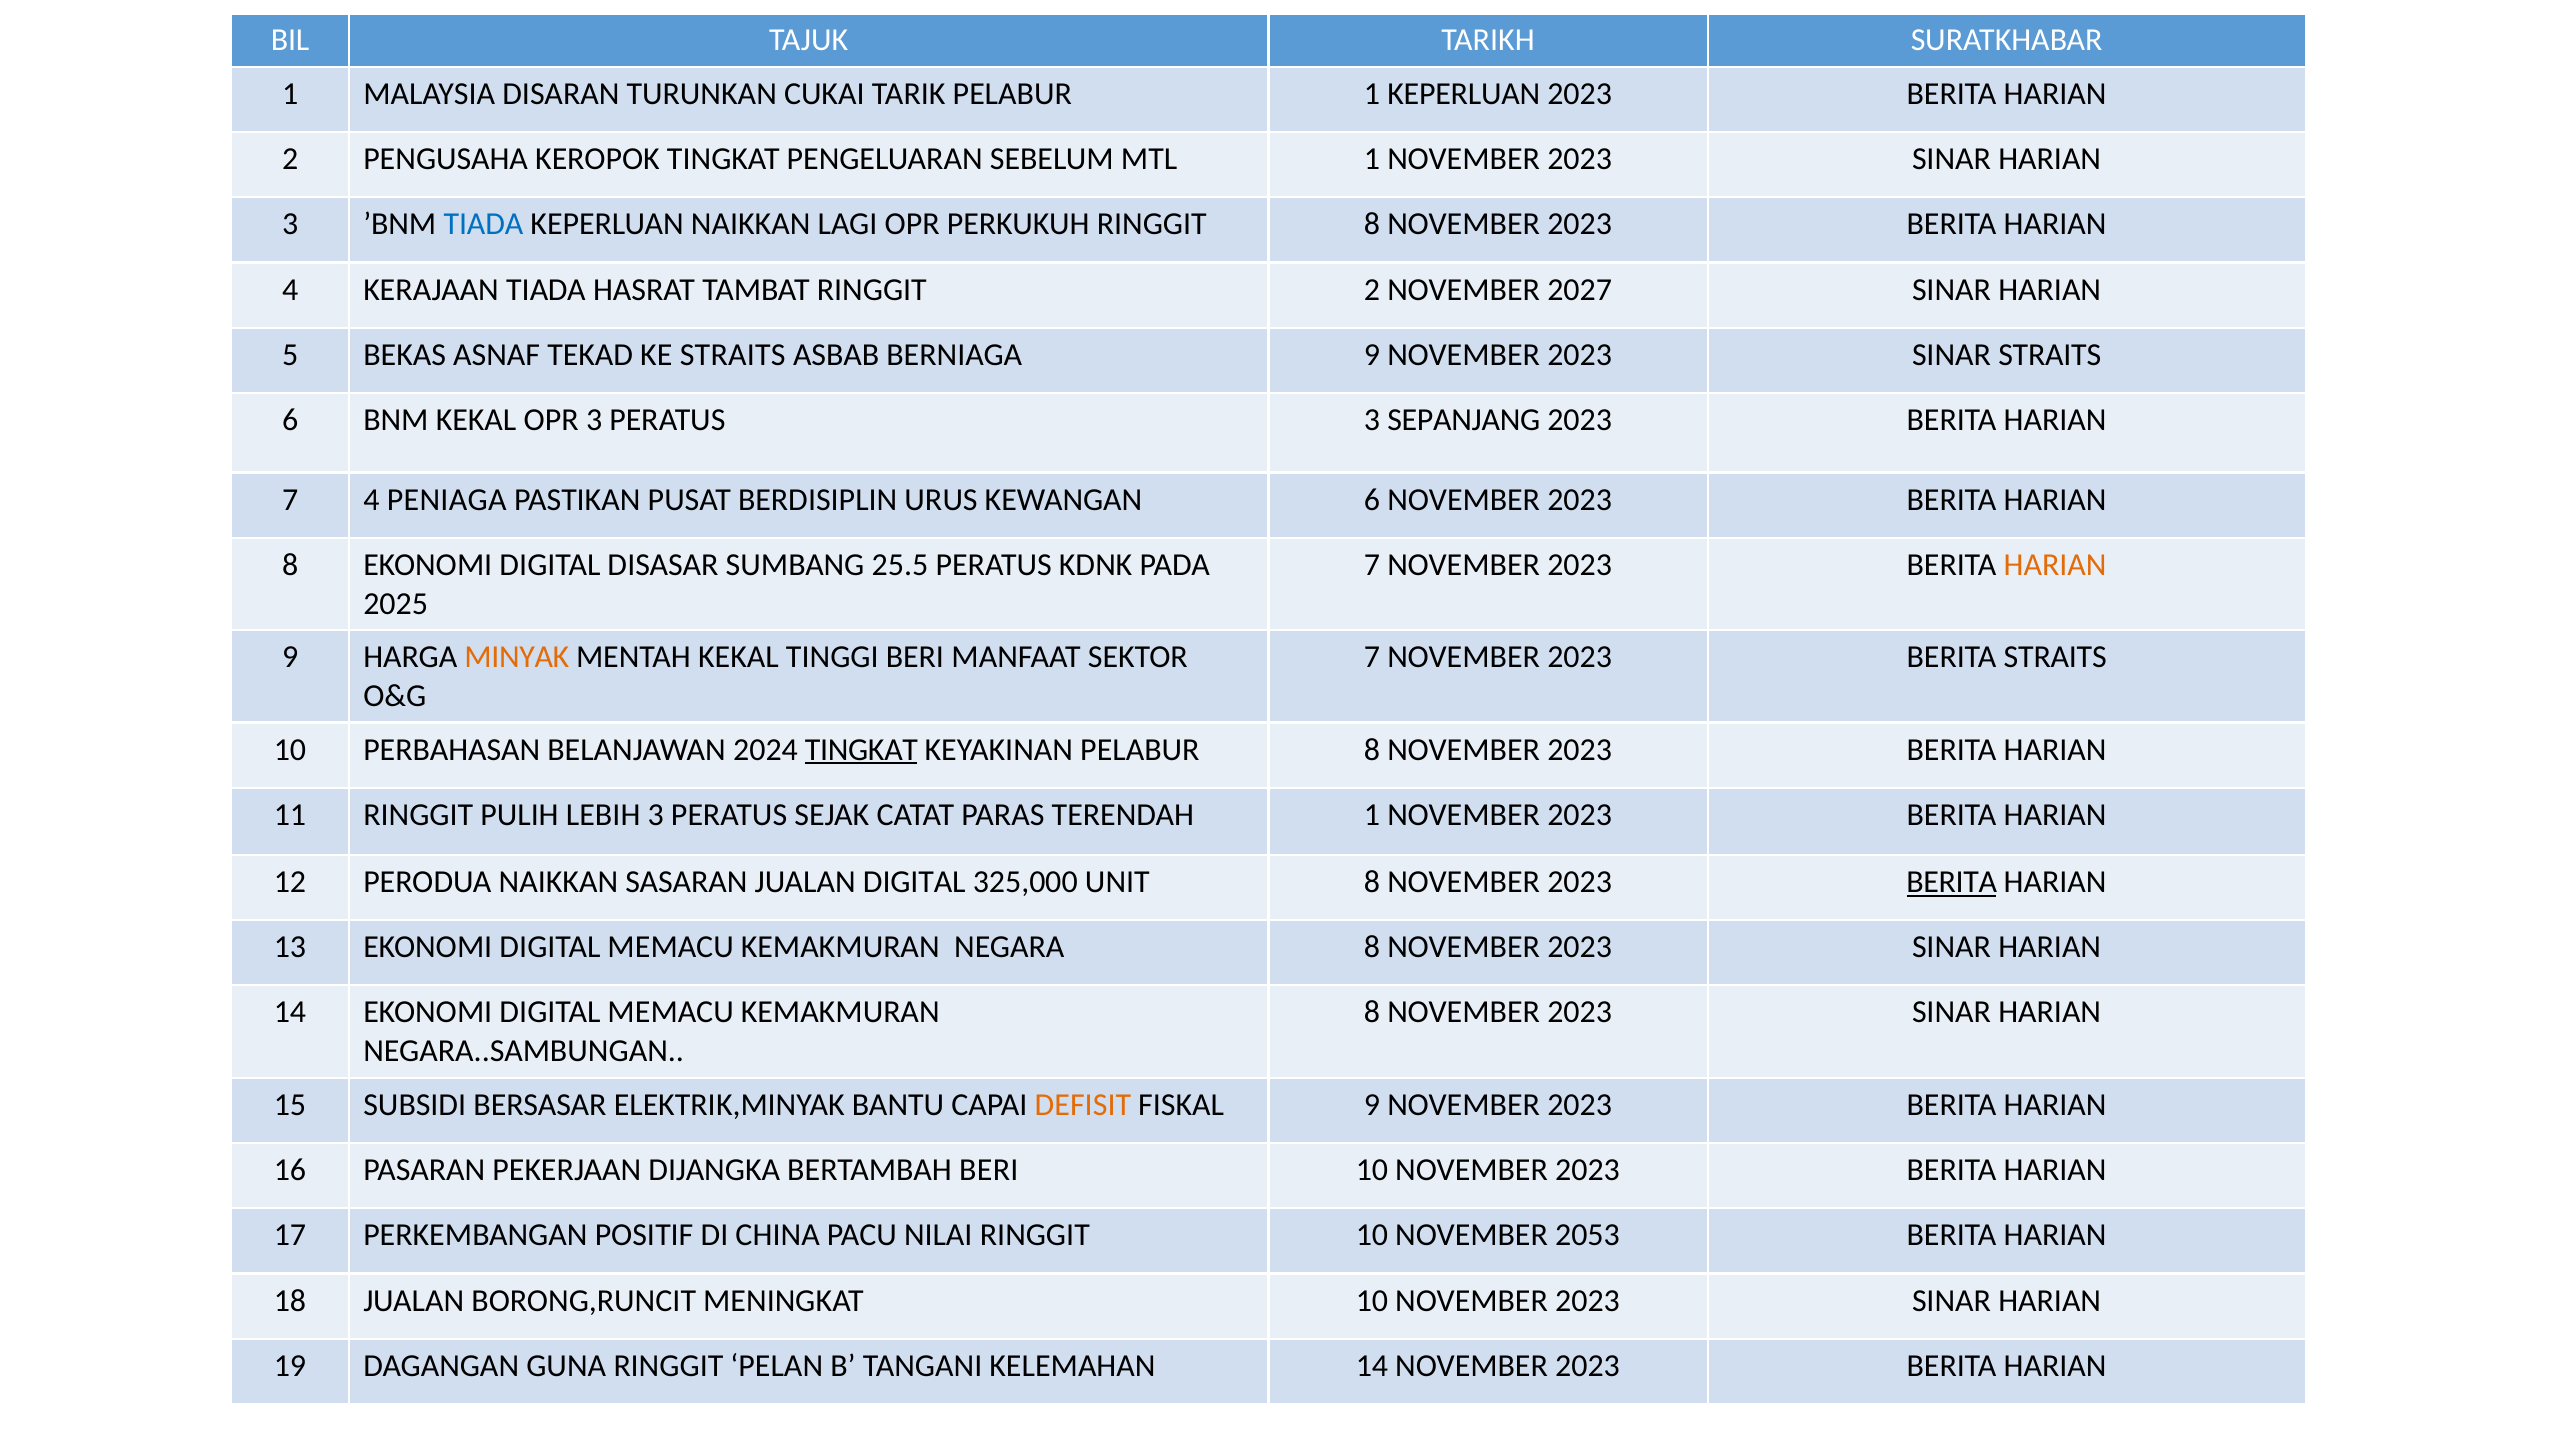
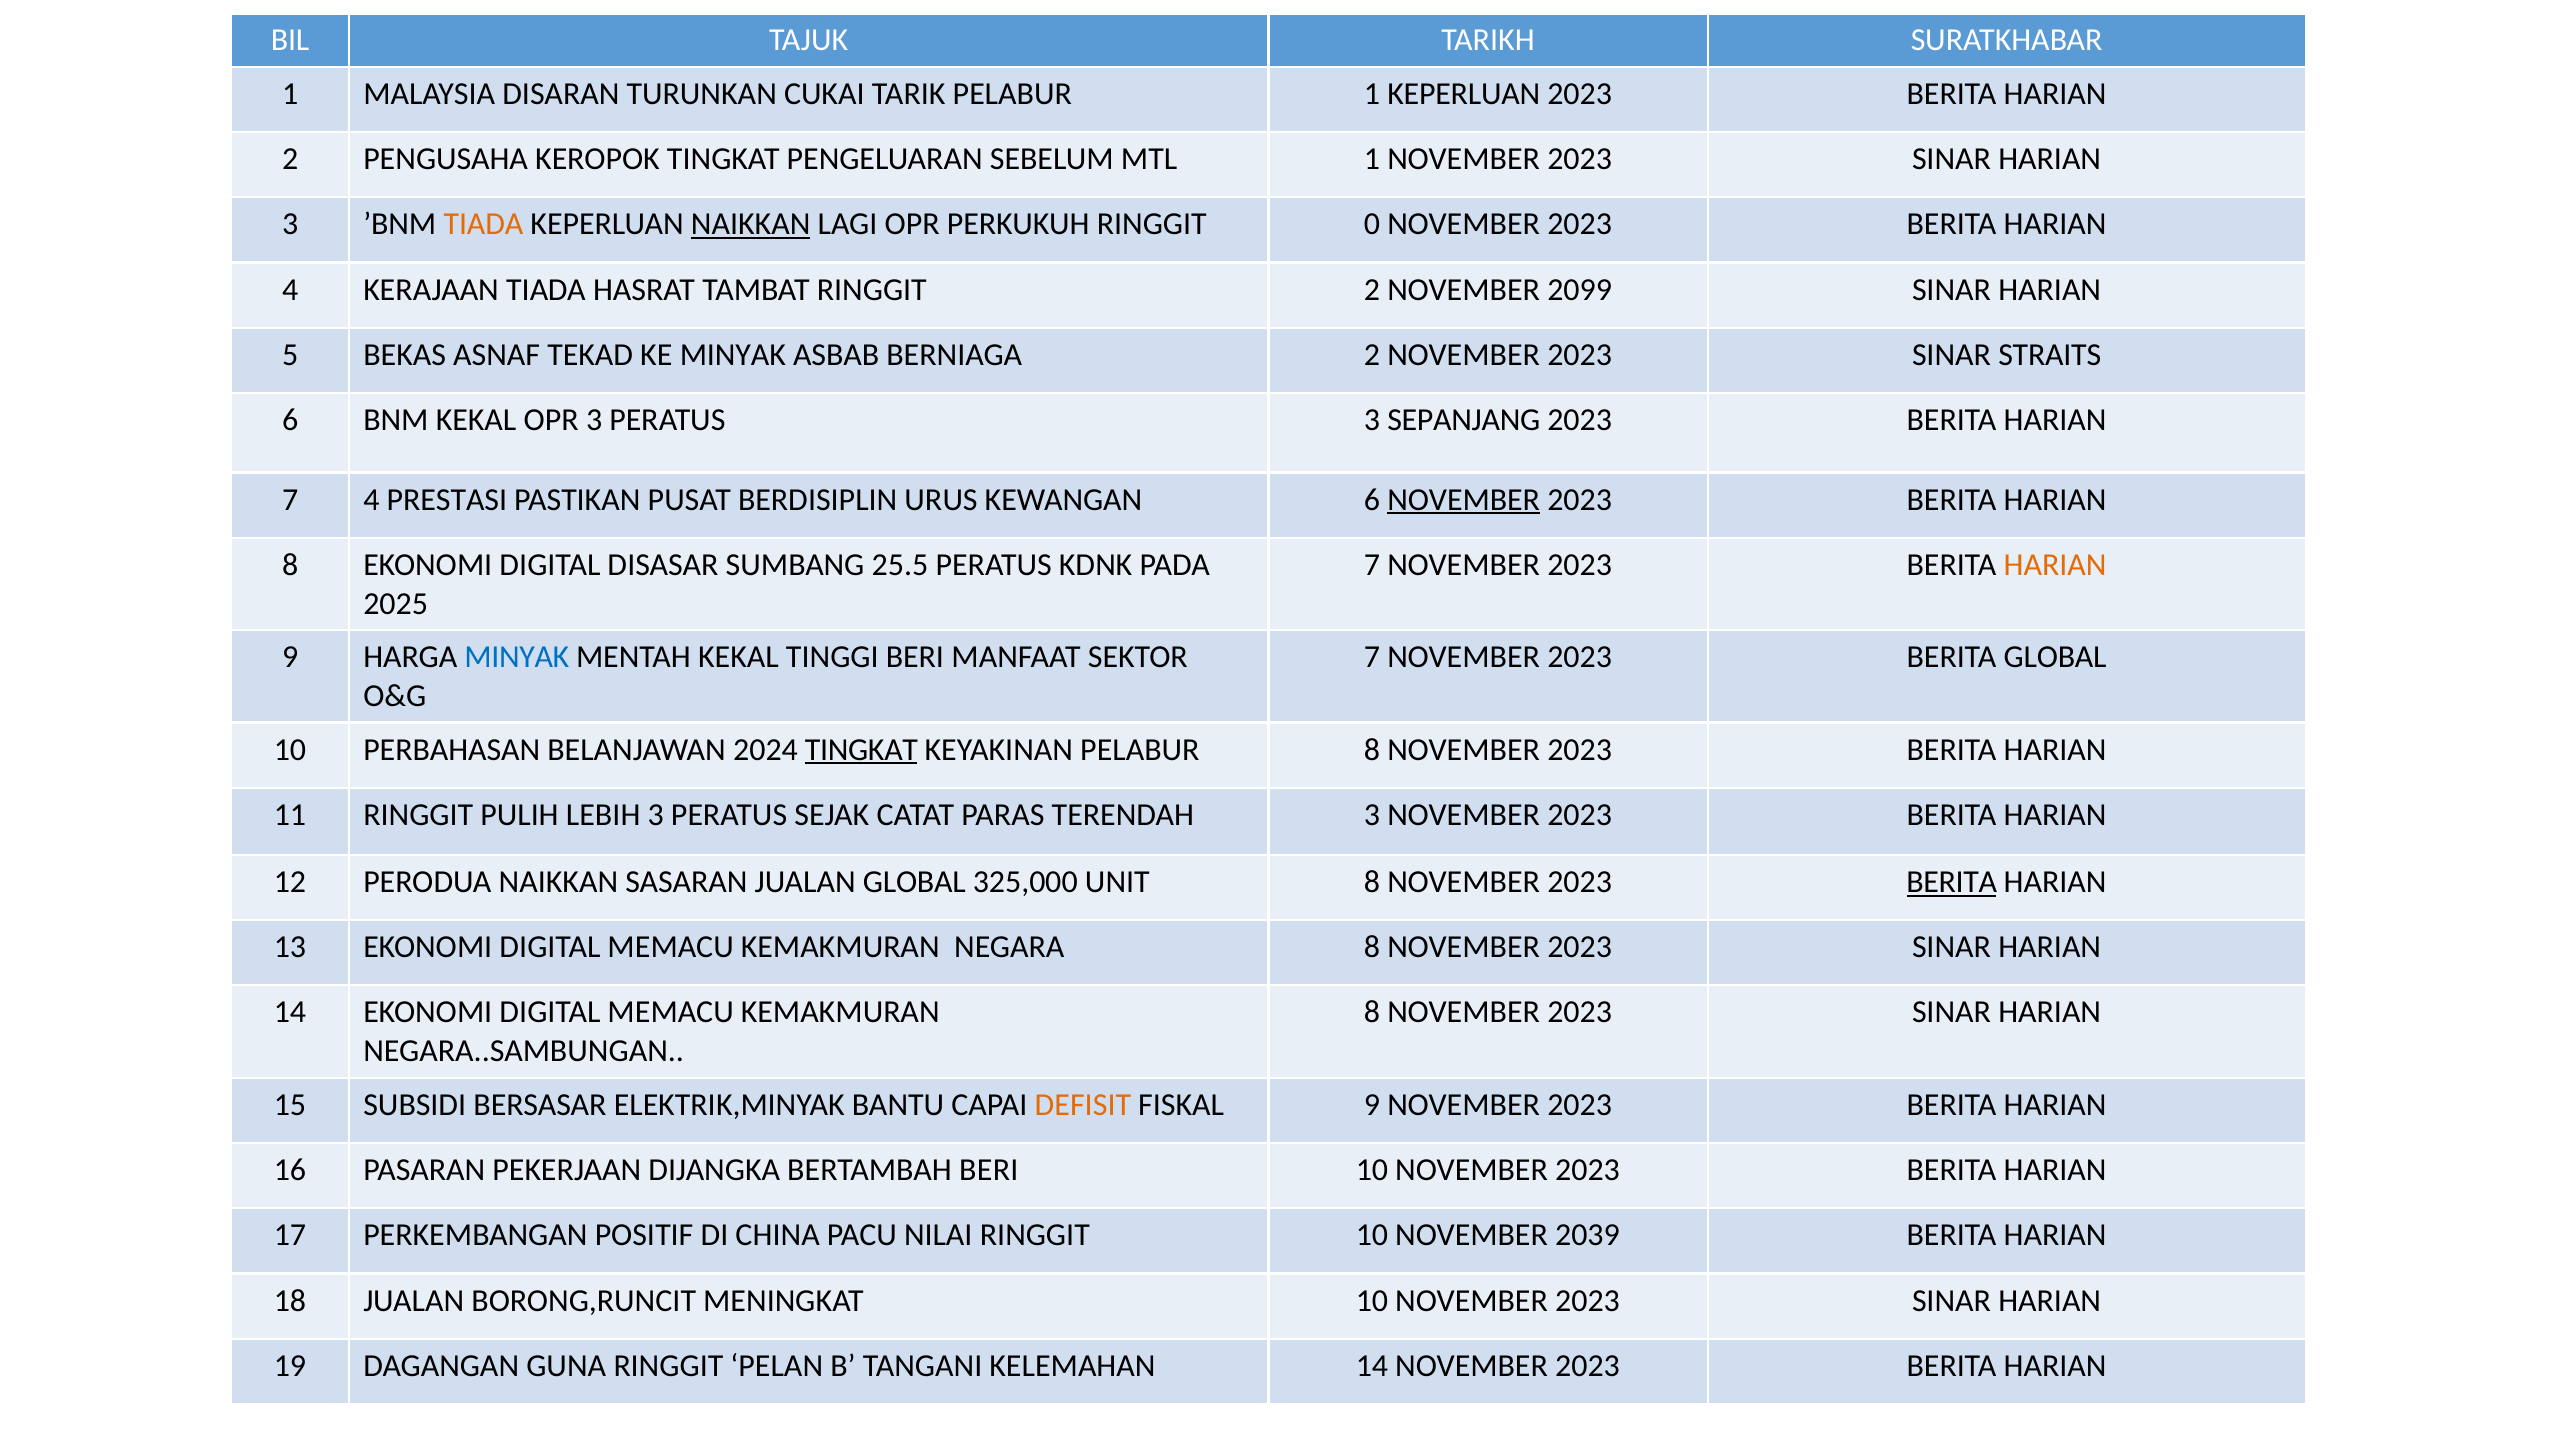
TIADA colour: blue -> orange (483, 224)
NAIKKAN underline: none -> present (751, 224)
RINGGIT 8: 8 -> 0 (1372, 224)
2027: 2027 -> 2099 (1580, 290)
KE STRAITS: STRAITS -> MINYAK (733, 355)
BERNIAGA 9: 9 -> 2 (1372, 355)
PENIAGA: PENIAGA -> PRESTASI (447, 499)
NOVEMBER underline: none -> present (1464, 499)
MINYAK colour: orange -> blue (517, 657)
BERITA STRAITS: STRAITS -> GLOBAL (2055, 657)
TERENDAH 1: 1 -> 3 (1372, 815)
JUALAN DIGITAL: DIGITAL -> GLOBAL (914, 882)
2053: 2053 -> 2039 (1587, 1235)
